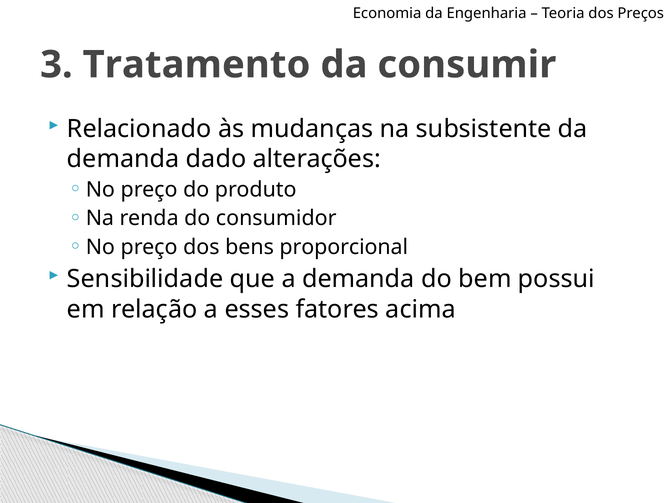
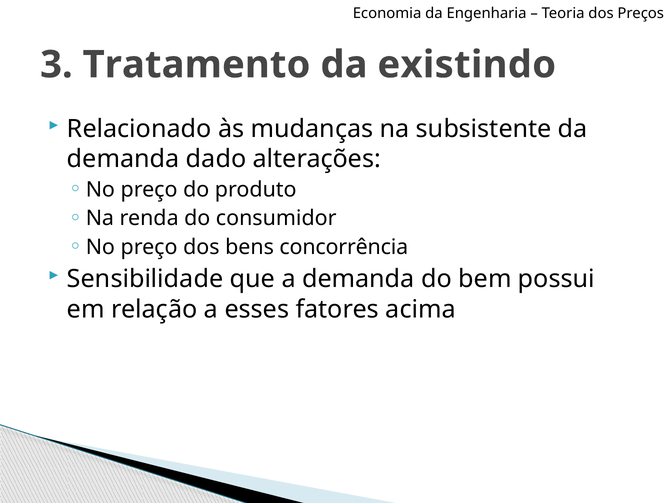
consumir: consumir -> existindo (467, 65)
proporcional: proporcional -> concorrência (344, 247)
